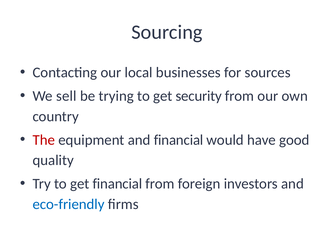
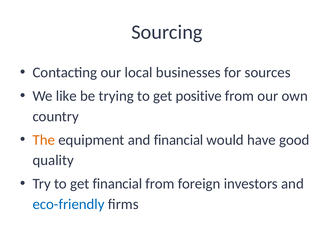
sell: sell -> like (66, 96)
security: security -> positive (199, 96)
The colour: red -> orange (44, 140)
